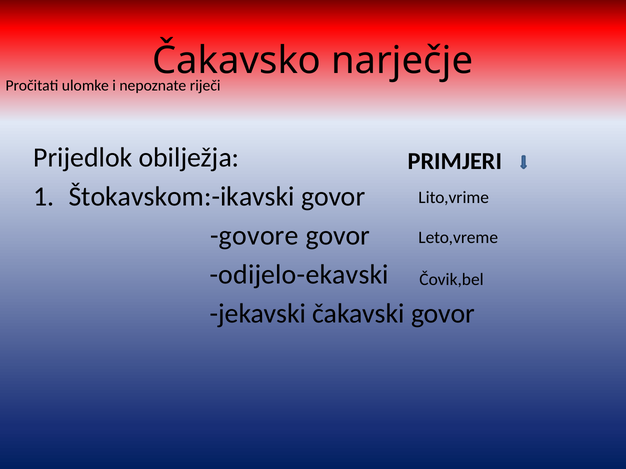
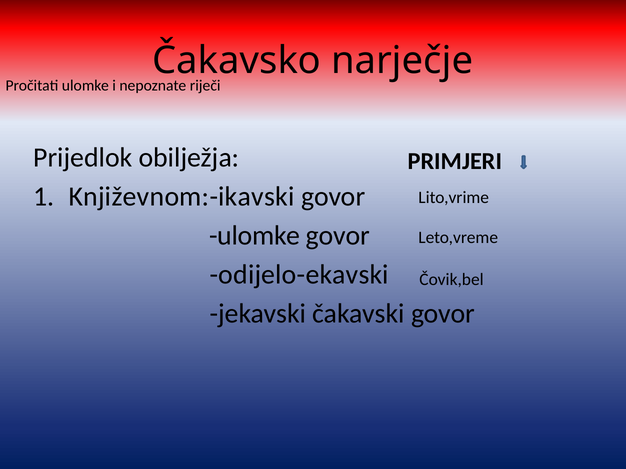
Štokavskom:-ikavski: Štokavskom:-ikavski -> Književnom:-ikavski (182, 197)
govore: govore -> ulomke (255, 236)
